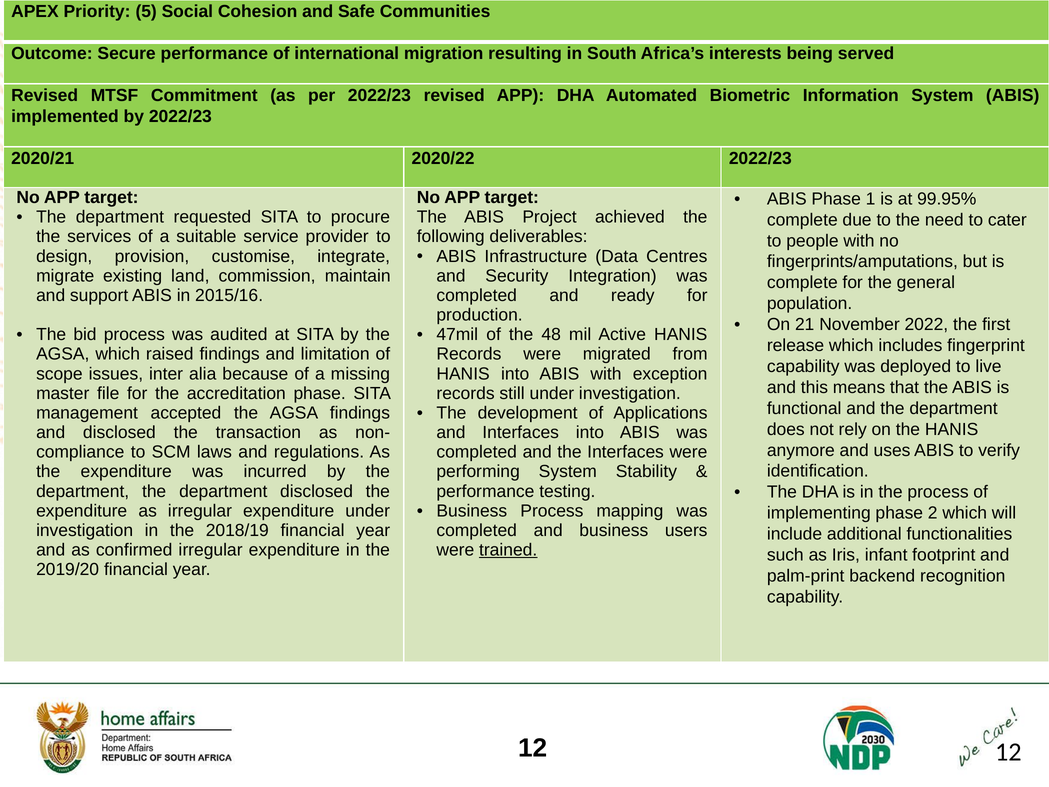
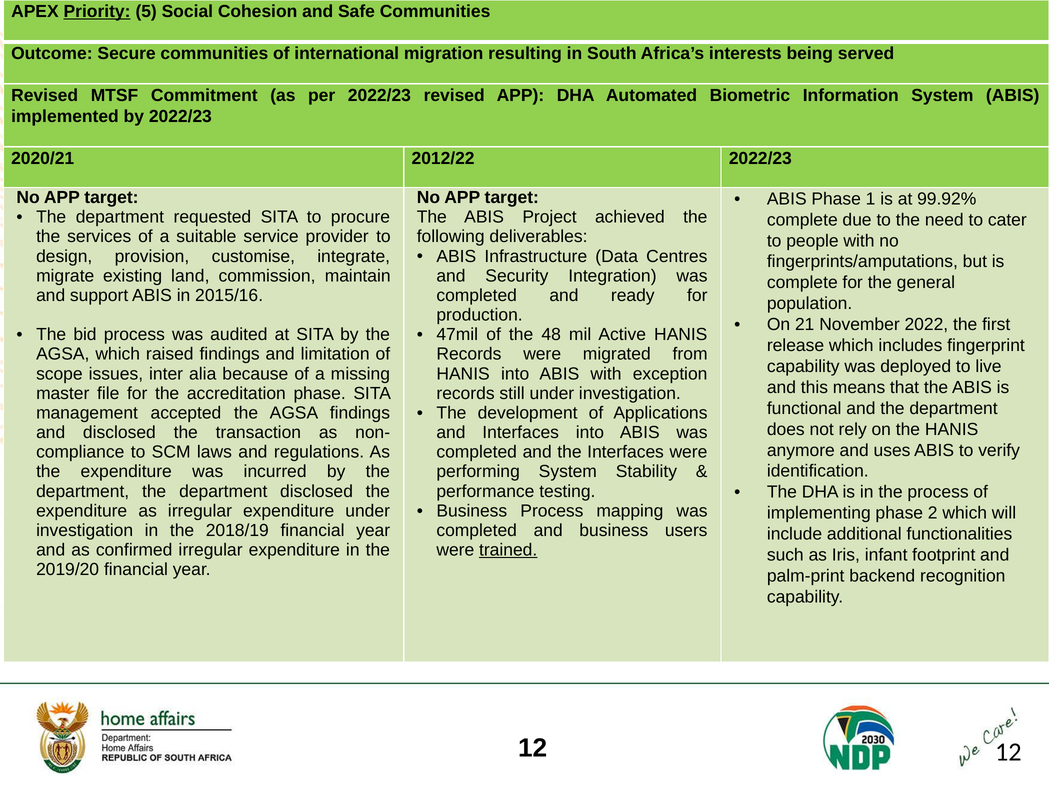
Priority underline: none -> present (97, 11)
Secure performance: performance -> communities (214, 53)
2020/22: 2020/22 -> 2012/22 (443, 158)
99.95%: 99.95% -> 99.92% (947, 199)
